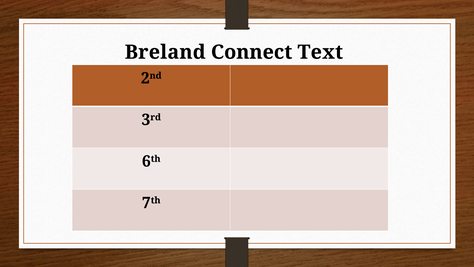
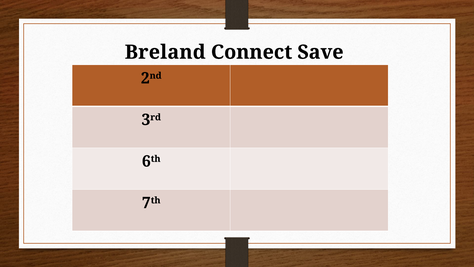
Text: Text -> Save (320, 52)
